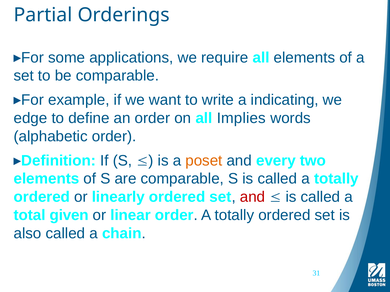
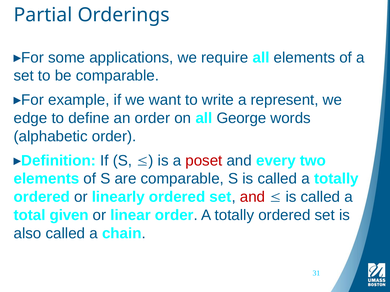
indicating: indicating -> represent (285, 100)
Implies: Implies -> George (241, 118)
poset colour: orange -> red (204, 161)
